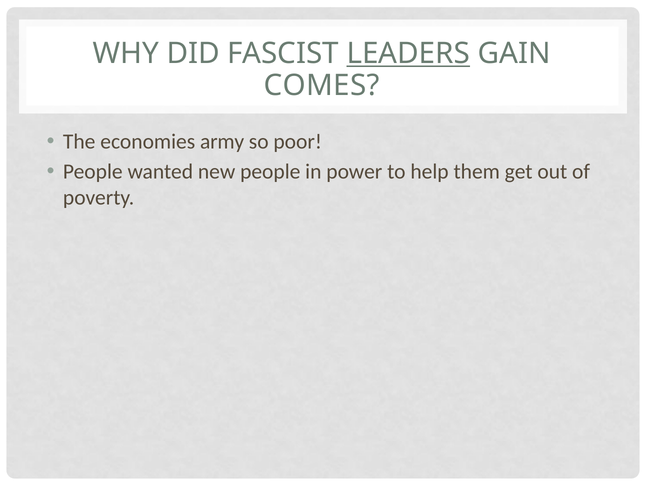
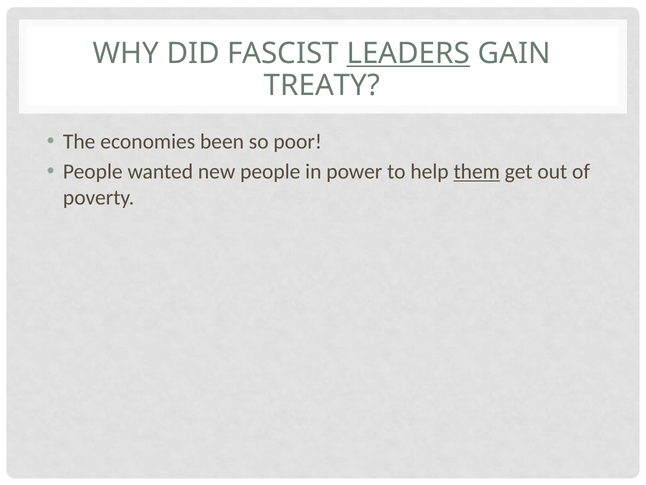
COMES: COMES -> TREATY (322, 85)
army: army -> been (222, 141)
them underline: none -> present (477, 172)
